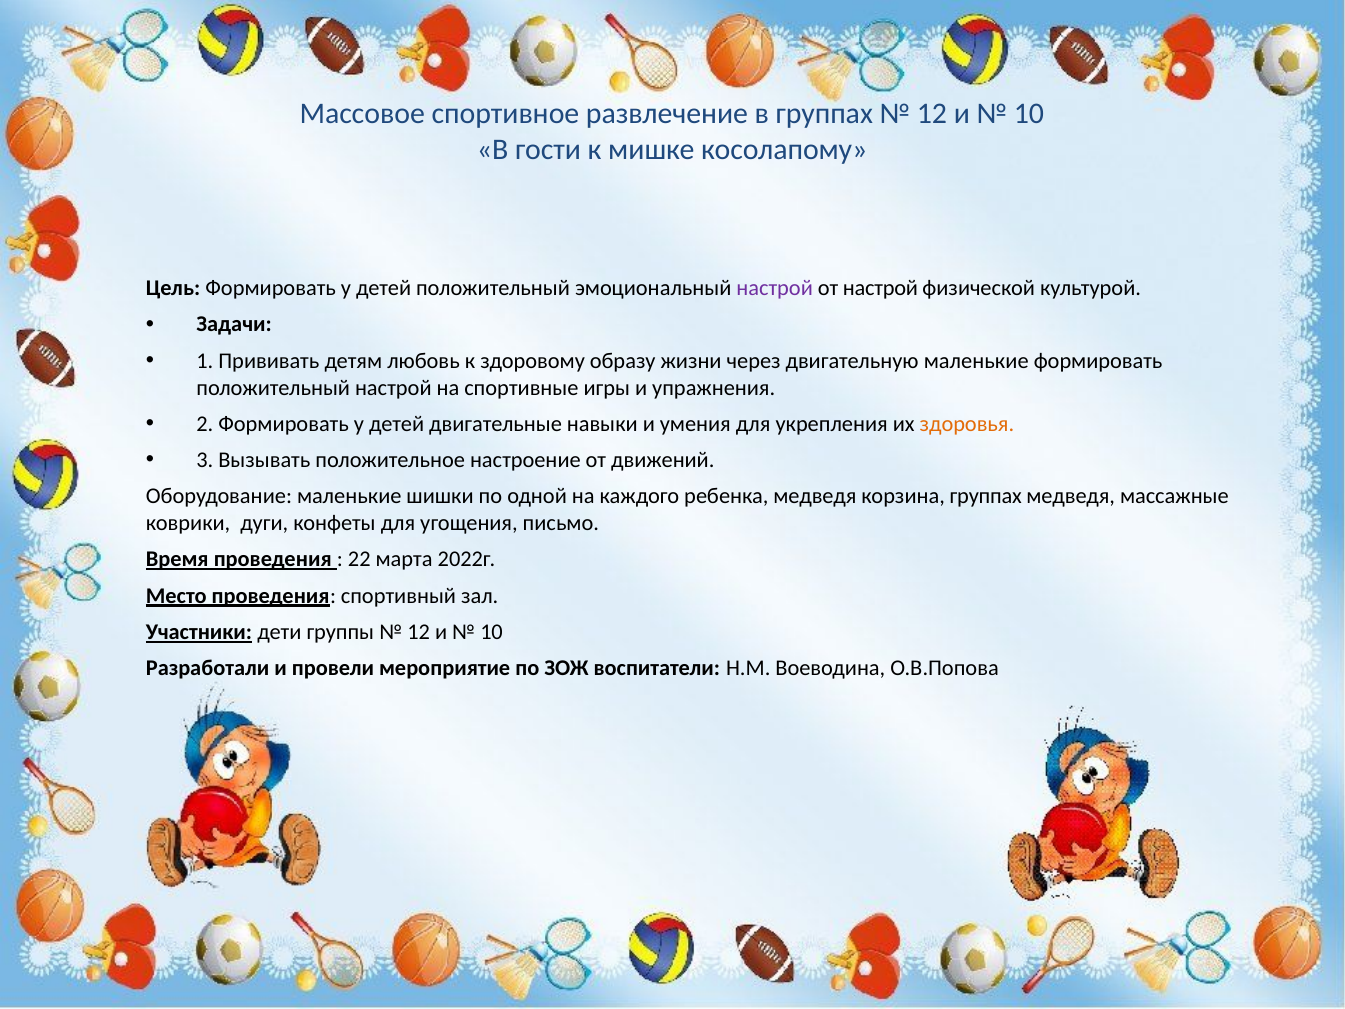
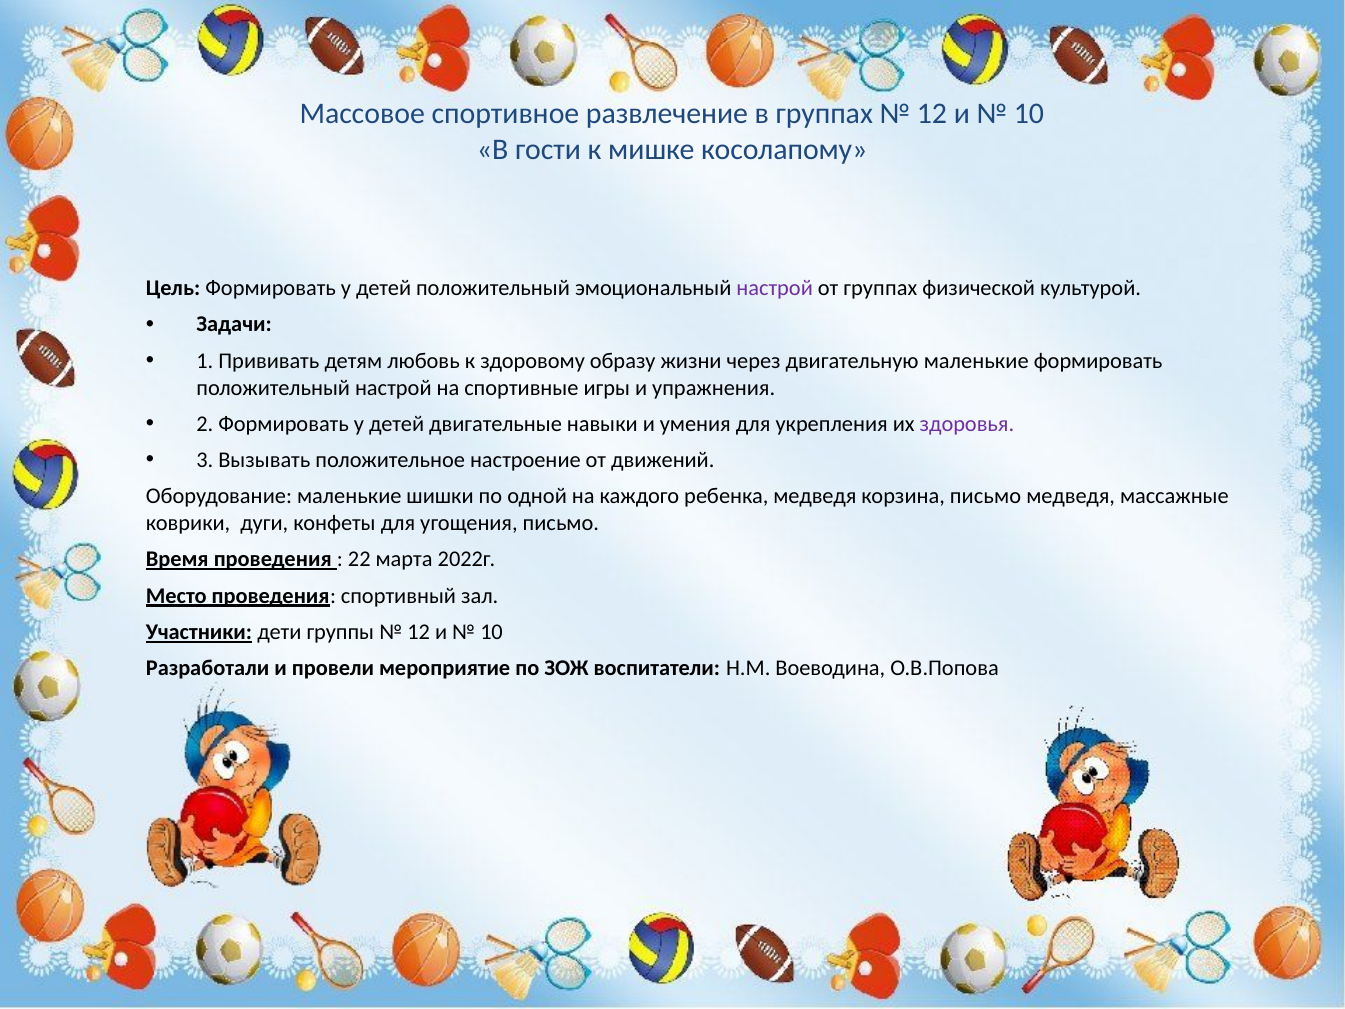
от настрой: настрой -> группах (880, 288)
здоровья colour: orange -> purple (967, 424)
корзина группах: группах -> письмо (986, 496)
